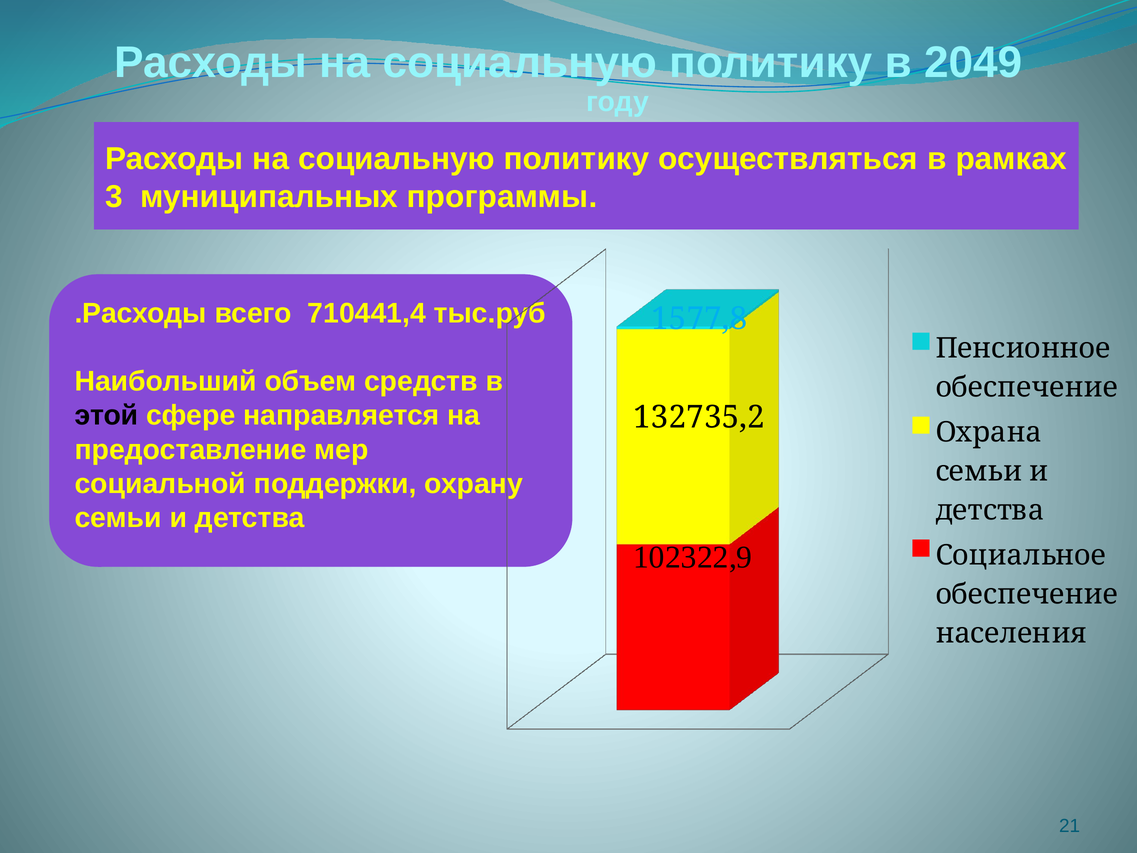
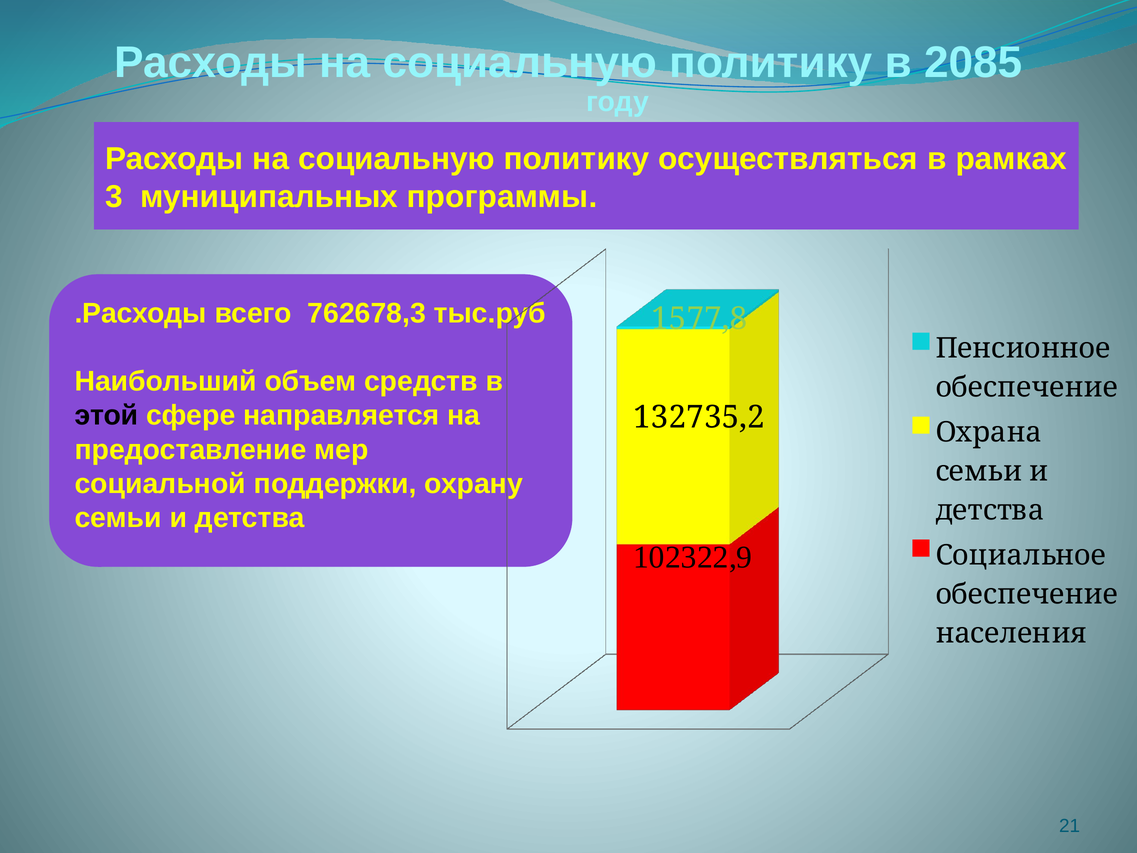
2049: 2049 -> 2085 (973, 63)
710441,4: 710441,4 -> 762678,3 (367, 313)
1577,8 colour: light blue -> light green (699, 319)
